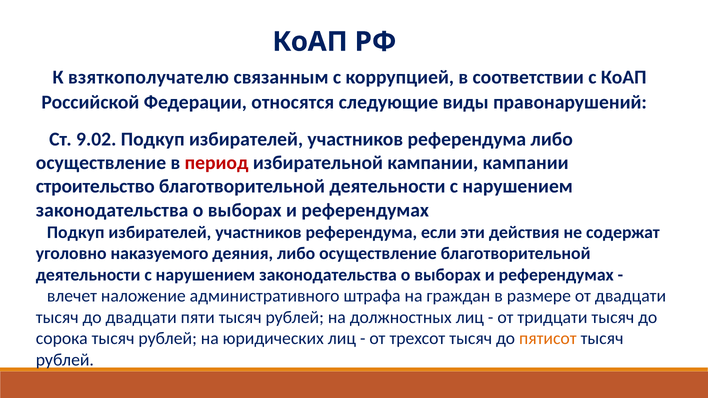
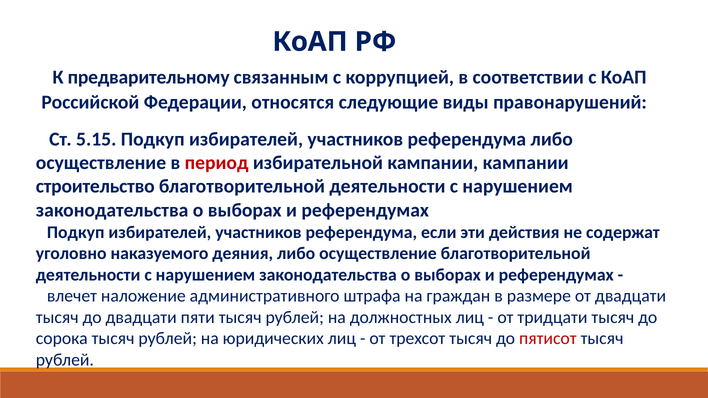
взяткополучателю: взяткополучателю -> предварительному (149, 77)
9.02: 9.02 -> 5.15 (96, 139)
пятисот colour: orange -> red (548, 339)
